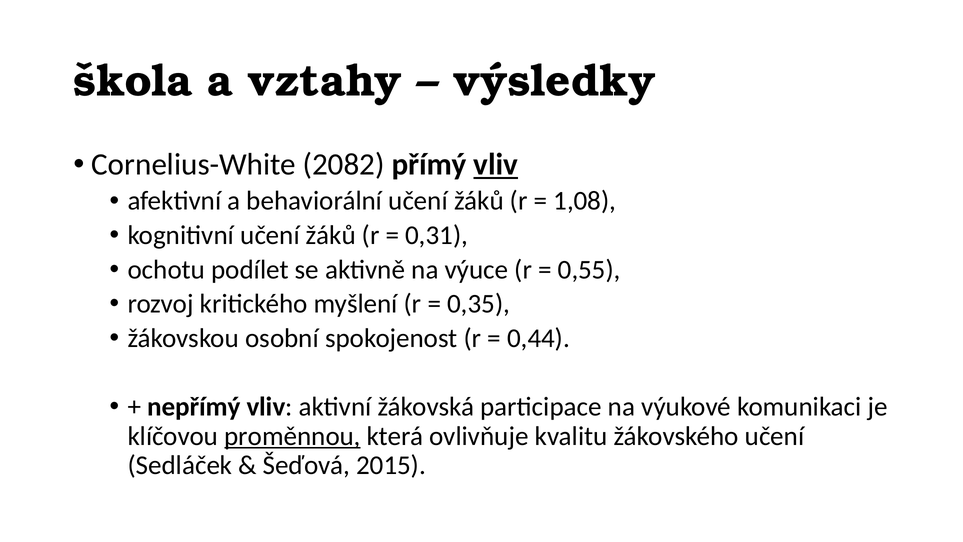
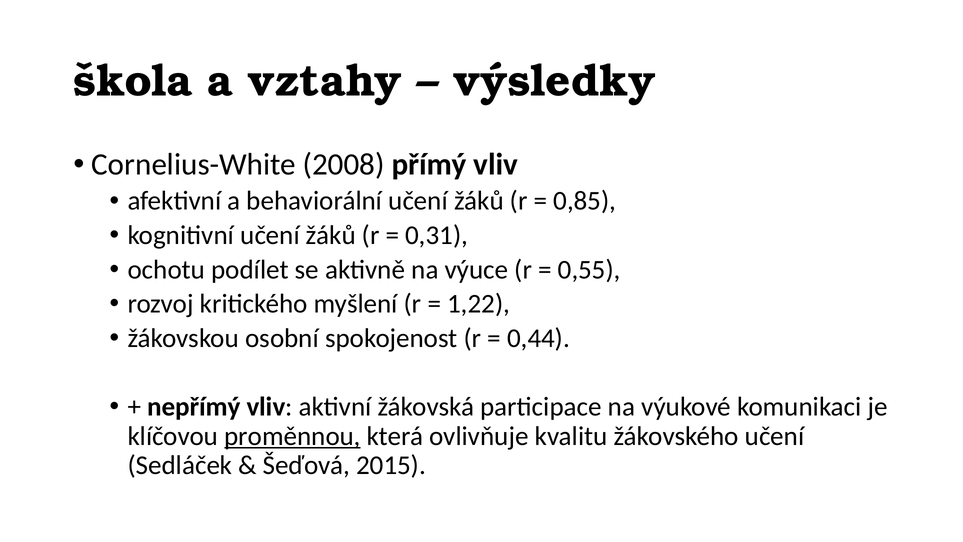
2082: 2082 -> 2008 (344, 164)
vliv underline: present -> none (496, 164)
1,08: 1,08 -> 0,85 (585, 201)
0,35: 0,35 -> 1,22 (479, 304)
